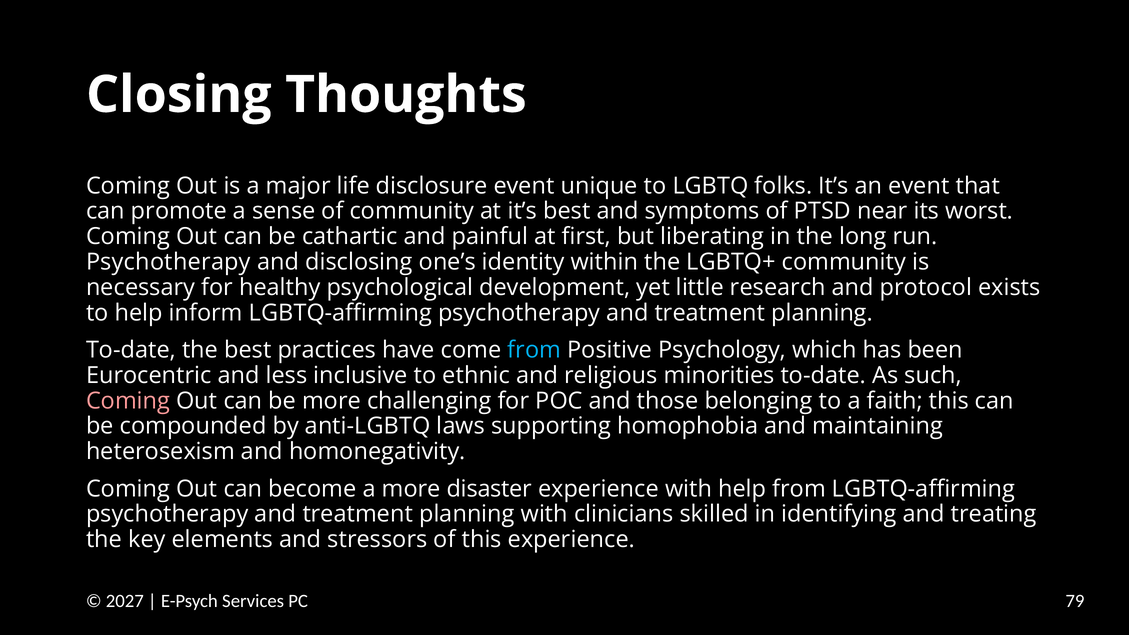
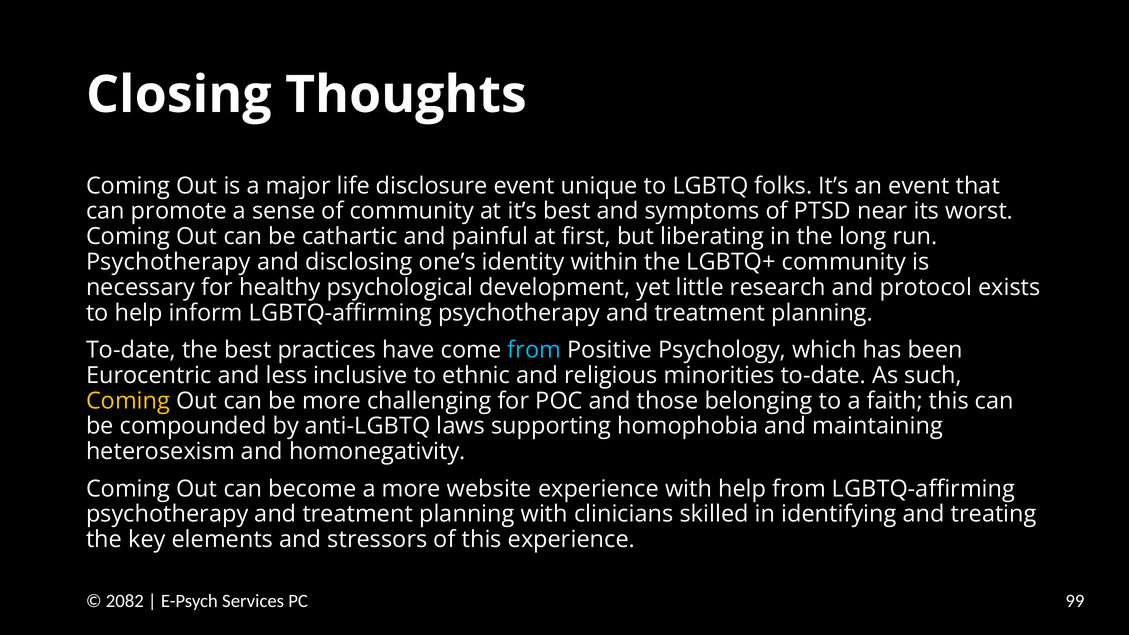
Coming colour: pink -> yellow (128, 401)
disaster: disaster -> website (489, 489)
2027: 2027 -> 2082 (125, 601)
79: 79 -> 99 (1075, 601)
